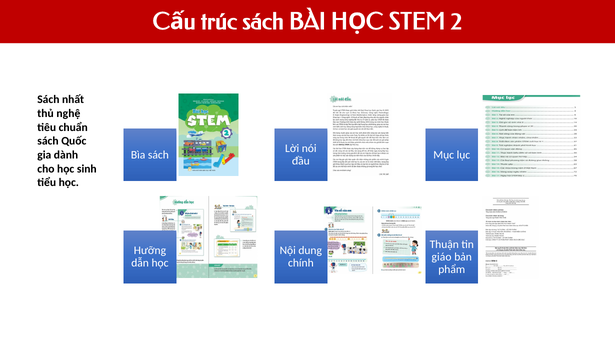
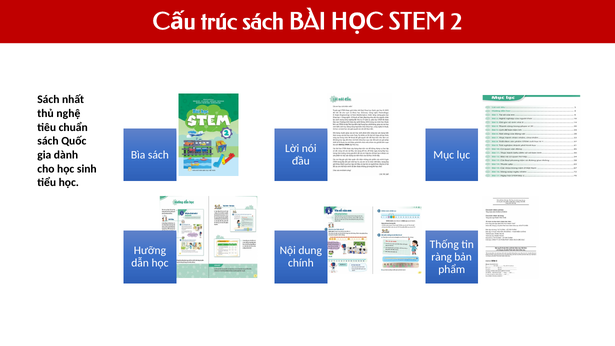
Thuận: Thuận -> Thống (444, 244)
giáo: giáo -> ràng (442, 257)
